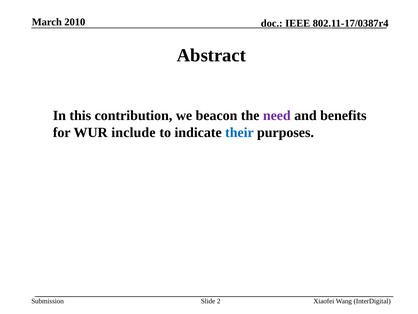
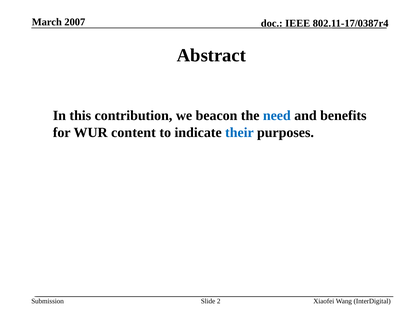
2010: 2010 -> 2007 (75, 22)
need colour: purple -> blue (277, 115)
include: include -> content (133, 132)
